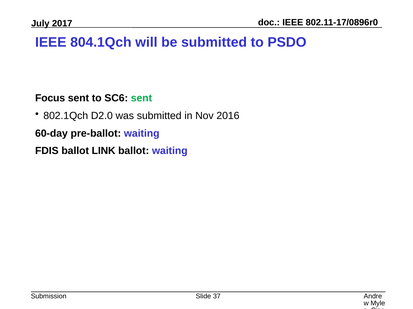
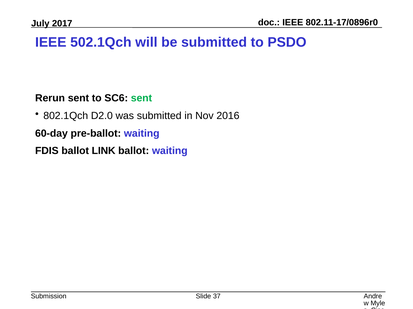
804.1Qch: 804.1Qch -> 502.1Qch (101, 42)
Focus: Focus -> Rerun (50, 98)
